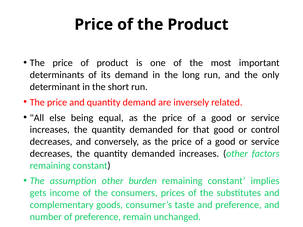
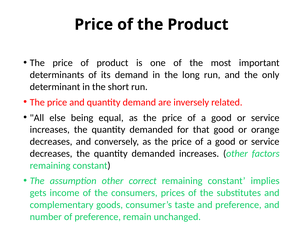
control: control -> orange (265, 130)
burden: burden -> correct (143, 181)
